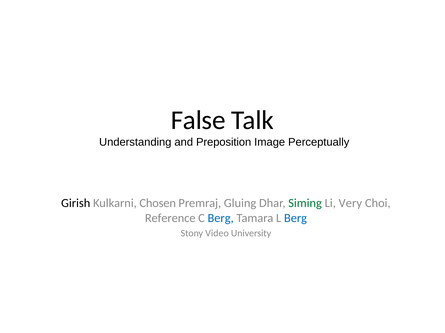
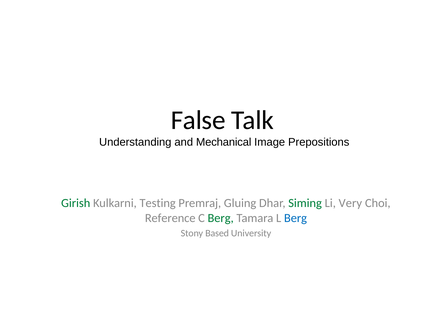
Preposition: Preposition -> Mechanical (224, 142)
Perceptually: Perceptually -> Prepositions (319, 142)
Girish colour: black -> green (76, 204)
Chosen: Chosen -> Testing (158, 204)
Berg colour: blue -> green (221, 219)
Video: Video -> Based (217, 234)
